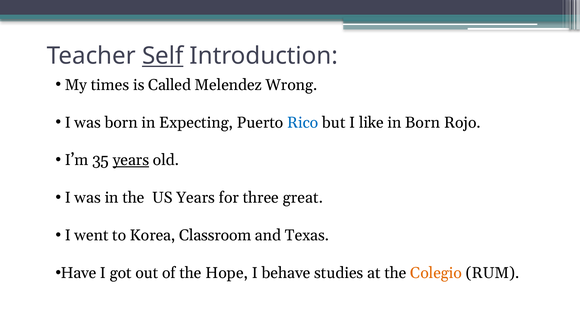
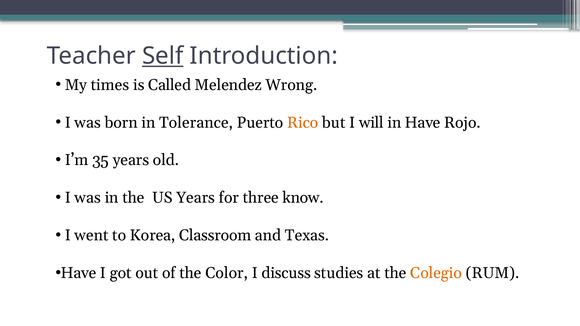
Expecting: Expecting -> Tolerance (196, 123)
Rico colour: blue -> orange (303, 123)
like: like -> will (371, 123)
in Born: Born -> Have (423, 123)
years underline: present -> none (131, 160)
great: great -> know (303, 198)
Hope: Hope -> Color (227, 273)
behave: behave -> discuss (286, 273)
